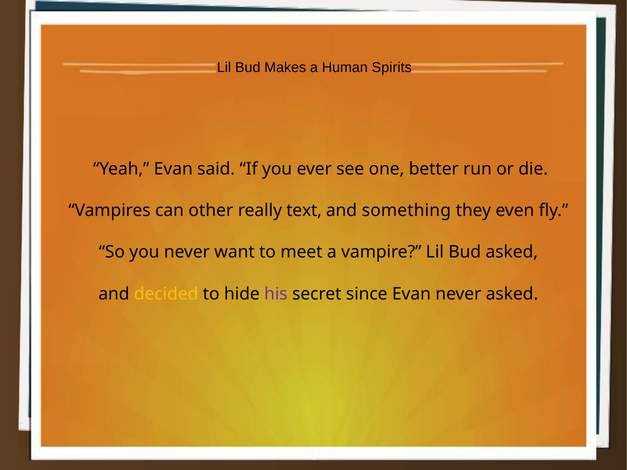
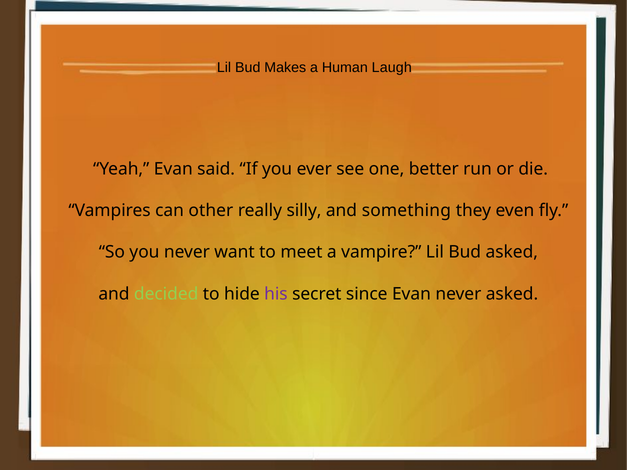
Spirits: Spirits -> Laugh (392, 68)
text: text -> silly (304, 211)
decided colour: yellow -> light green (166, 294)
